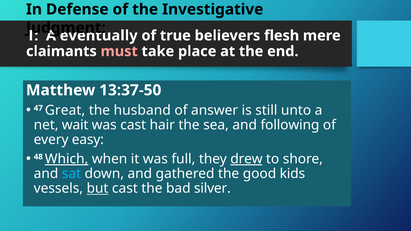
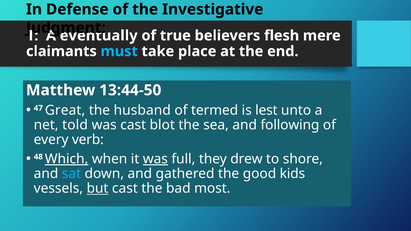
must colour: pink -> light blue (119, 51)
13:37-50: 13:37-50 -> 13:44-50 (130, 90)
answer: answer -> termed (215, 110)
still: still -> lest (266, 110)
wait: wait -> told (75, 125)
hair: hair -> blot (162, 125)
easy: easy -> verb (88, 140)
was underline: none -> present (155, 159)
drew underline: present -> none (246, 159)
silver: silver -> most (212, 189)
